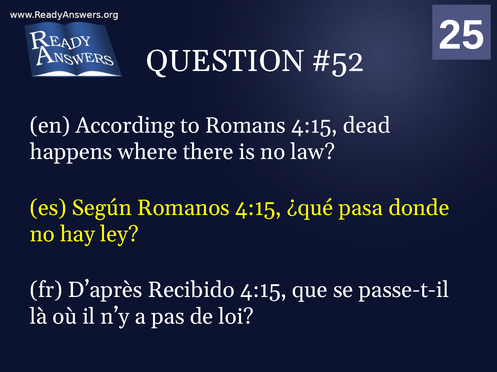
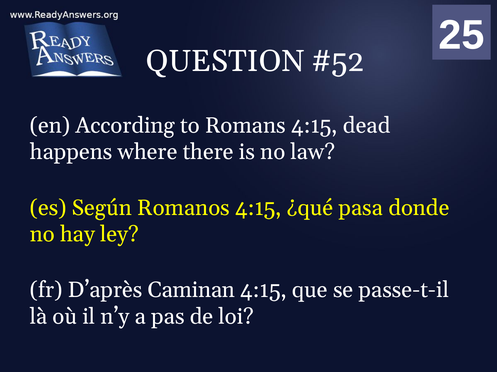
Recibido: Recibido -> Caminan (191, 291)
